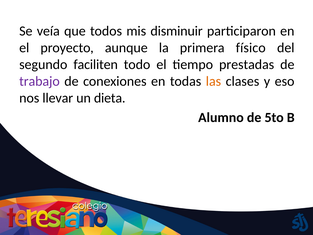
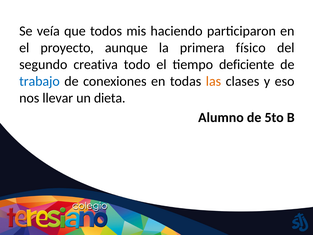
disminuir: disminuir -> haciendo (177, 31)
faciliten: faciliten -> creativa (96, 64)
prestadas: prestadas -> deficiente (247, 64)
trabajo colour: purple -> blue (39, 81)
